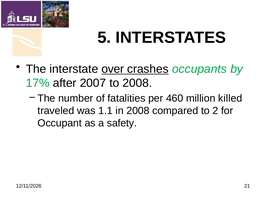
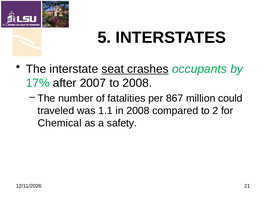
over: over -> seat (113, 69)
460: 460 -> 867 (175, 99)
killed: killed -> could (230, 99)
Occupant: Occupant -> Chemical (60, 123)
